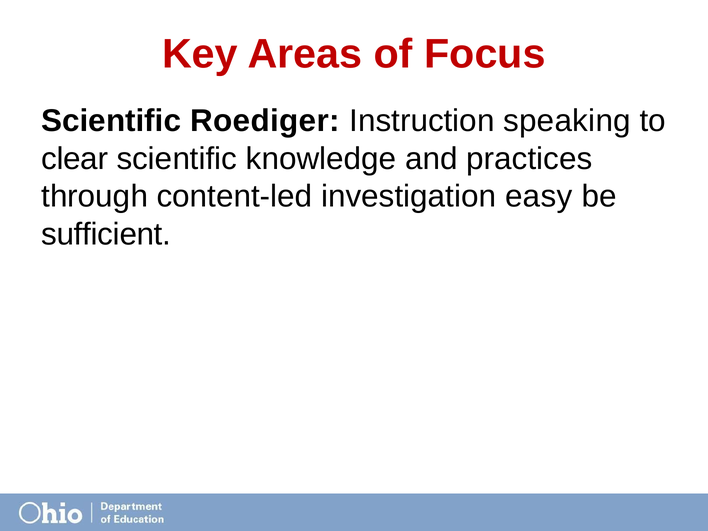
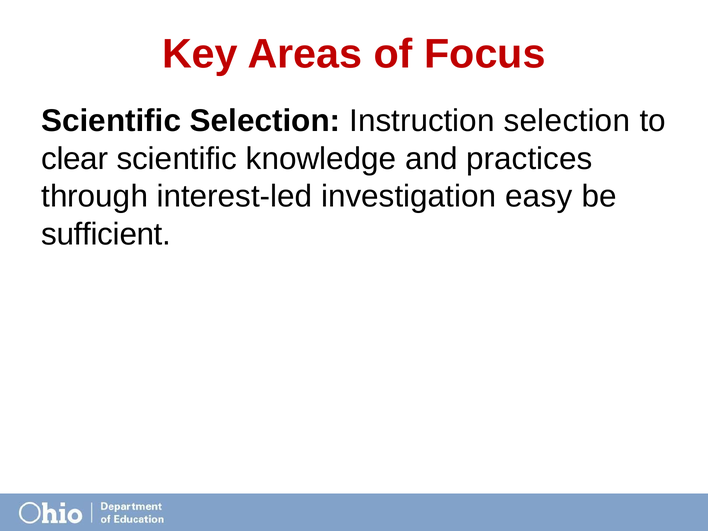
Scientific Roediger: Roediger -> Selection (265, 121)
Instruction speaking: speaking -> selection (567, 121)
content-led: content-led -> interest-led (235, 197)
